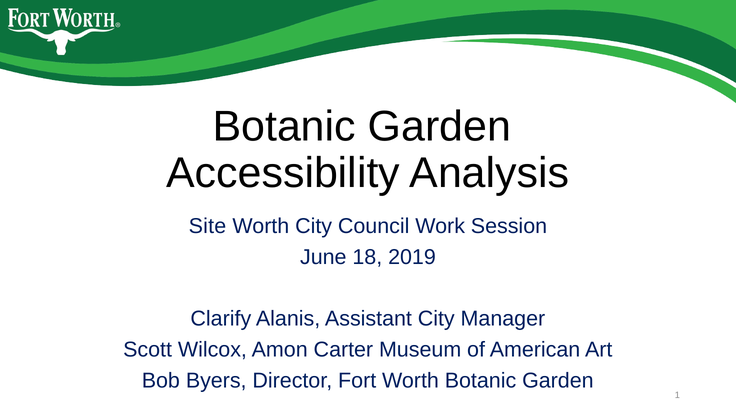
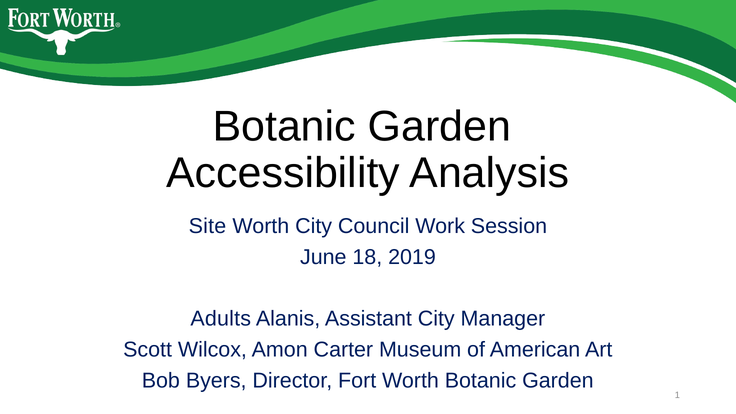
Clarify: Clarify -> Adults (221, 319)
